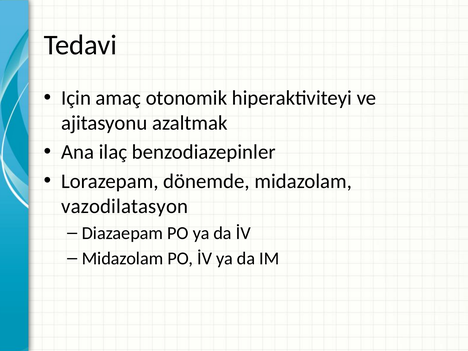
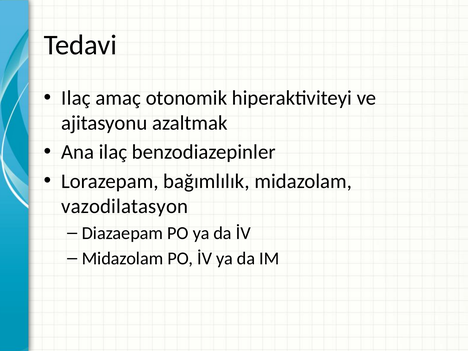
Için: Için -> Ilaç (76, 98)
dönemde: dönemde -> bağımlılık (206, 181)
